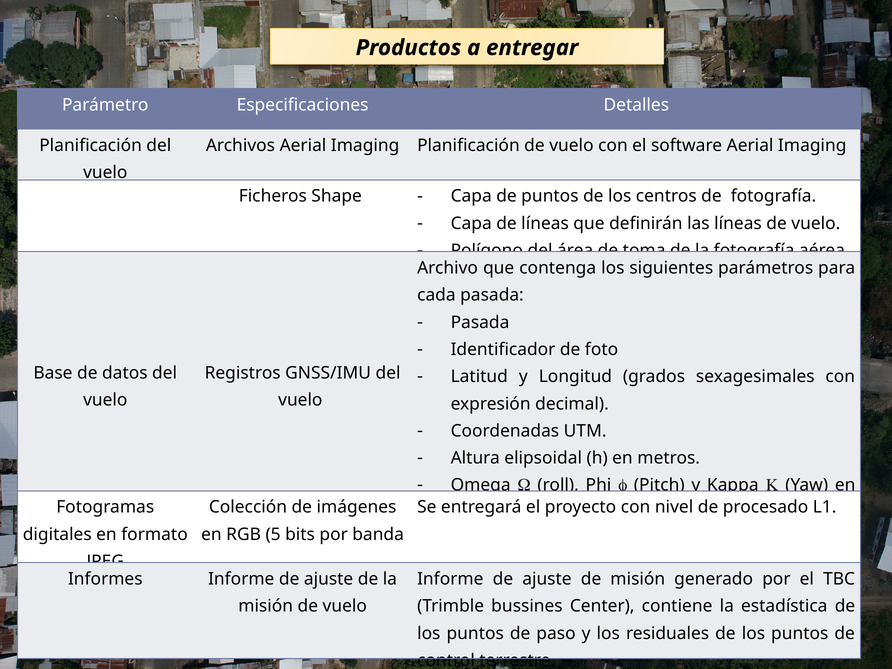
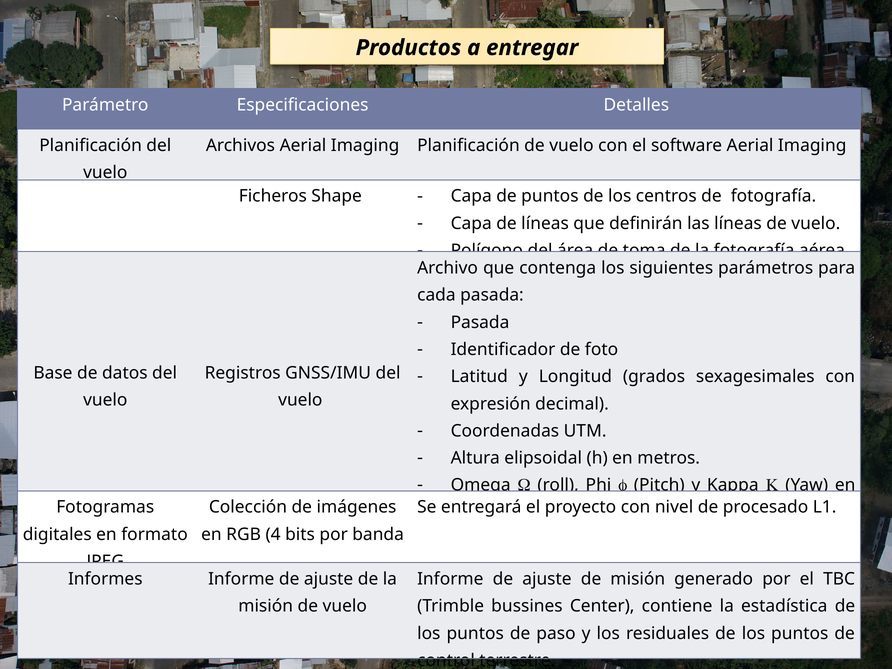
5: 5 -> 4 (273, 534)
